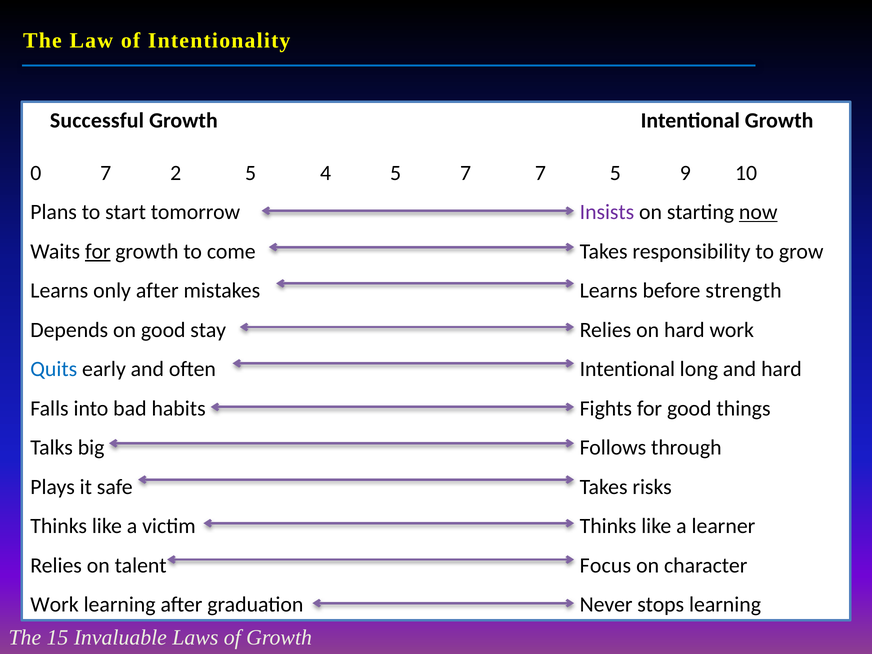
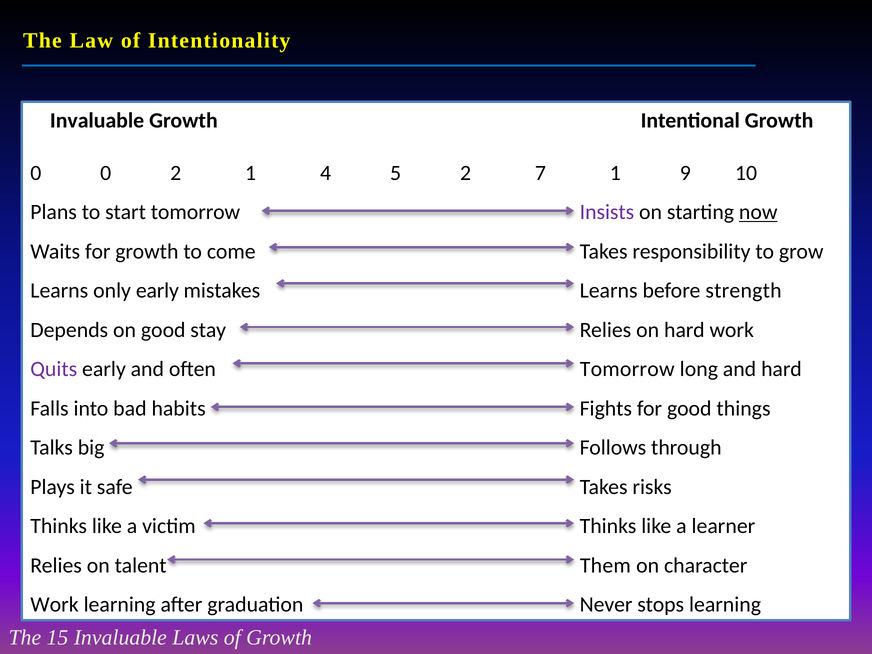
Successful: Successful -> Invaluable (97, 121)
0 7: 7 -> 0 (106, 173)
2 5: 5 -> 1 (251, 173)
5 7: 7 -> 2 (466, 173)
7 5: 5 -> 1 (615, 173)
for underline: present -> none (98, 251)
only after: after -> early (157, 291)
Quits colour: blue -> purple (54, 369)
often Intentional: Intentional -> Tomorrow (627, 369)
Focus: Focus -> Them (605, 565)
